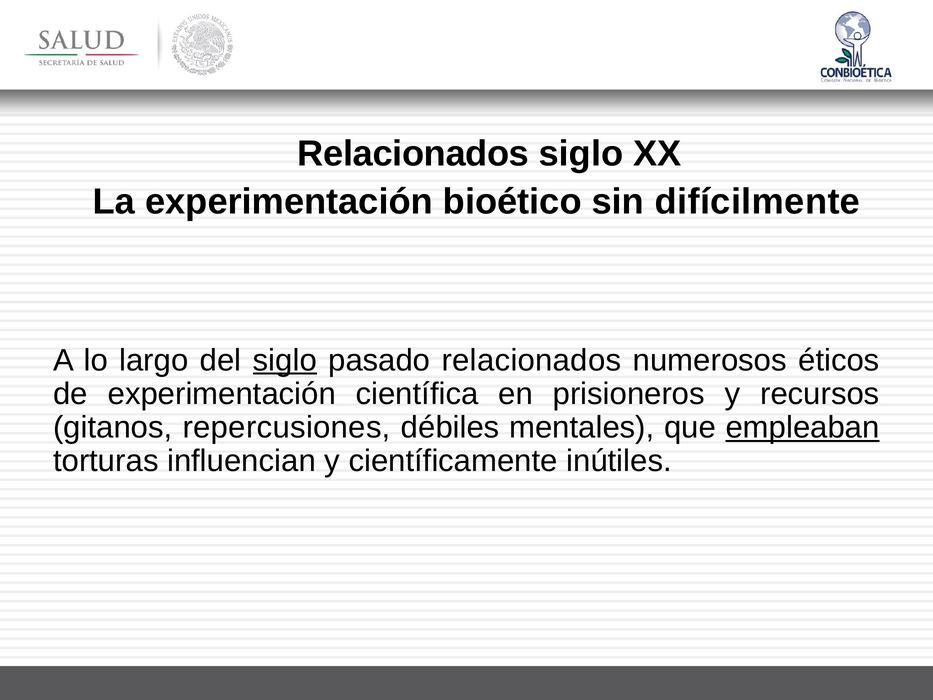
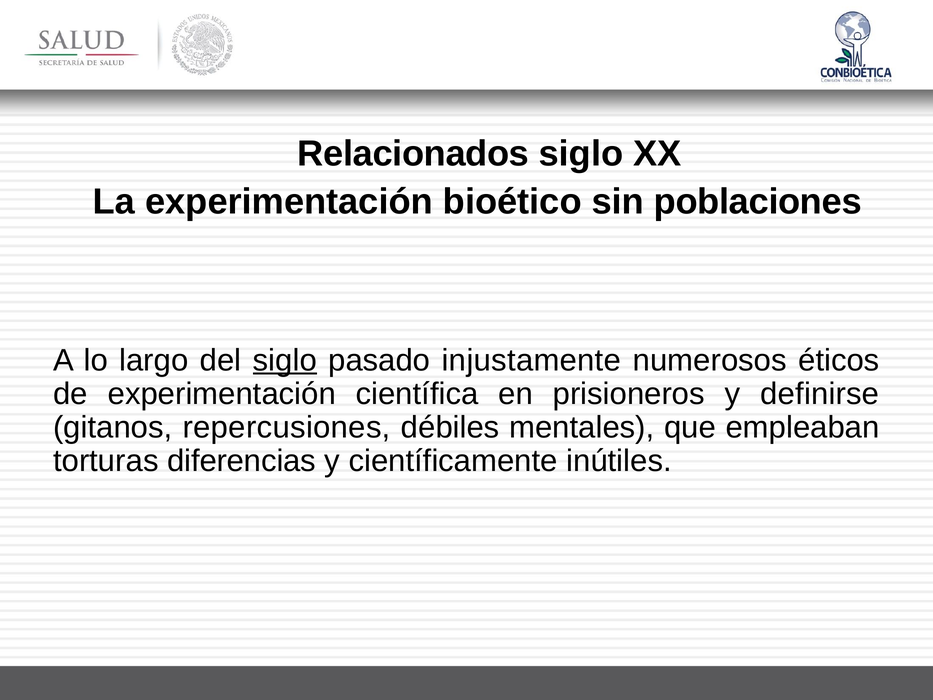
difícilmente: difícilmente -> poblaciones (758, 202)
pasado relacionados: relacionados -> injustamente (531, 360)
recursos: recursos -> definirse (820, 394)
empleaban underline: present -> none (803, 427)
influencian: influencian -> diferencias (242, 461)
